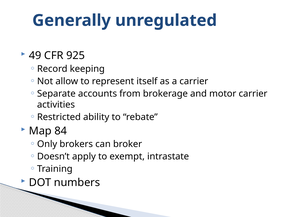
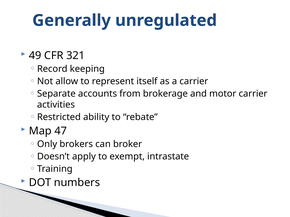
925: 925 -> 321 (76, 56)
84: 84 -> 47 (61, 131)
